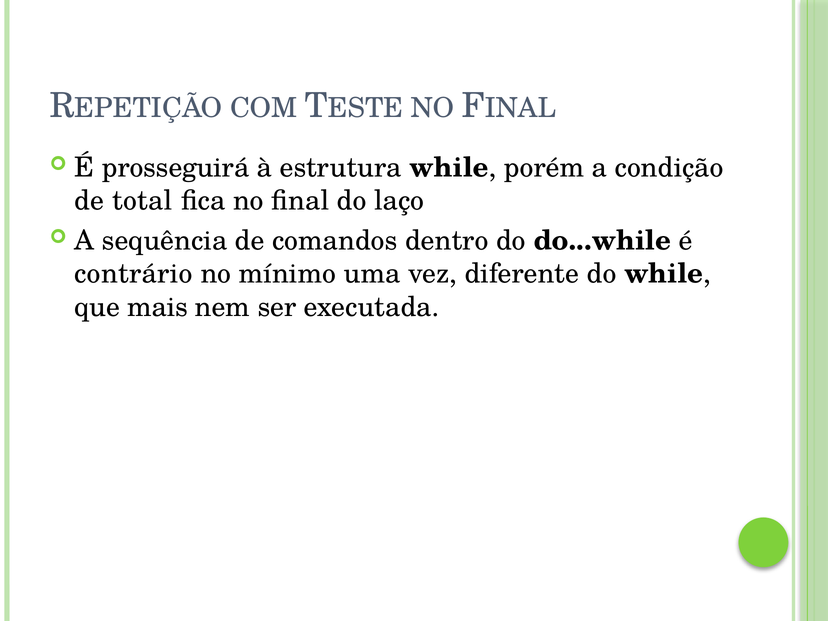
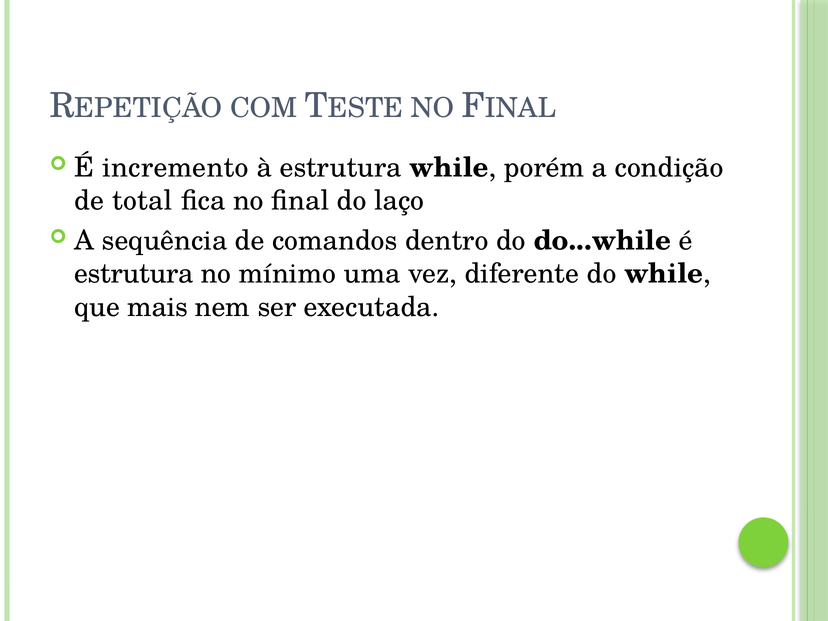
prosseguirá: prosseguirá -> incremento (175, 168)
contrário: contrário -> estrutura (134, 274)
